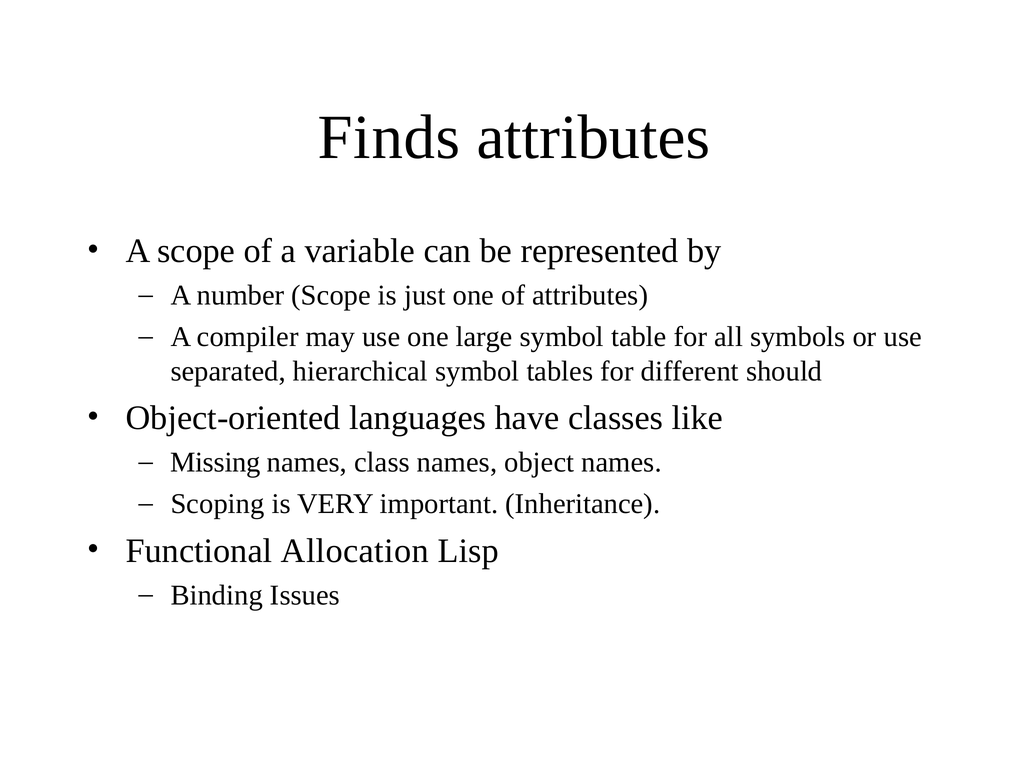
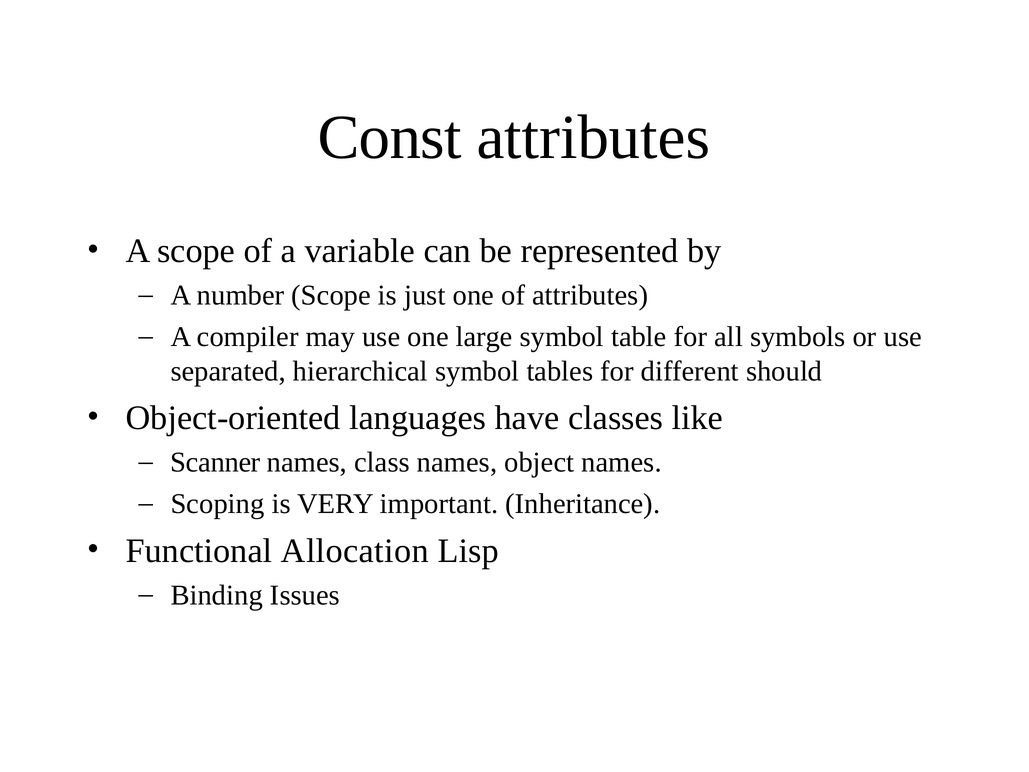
Finds: Finds -> Const (390, 137)
Missing: Missing -> Scanner (215, 462)
